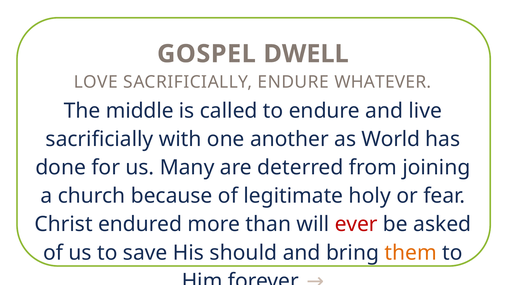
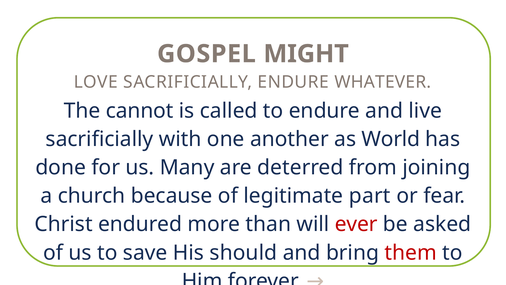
DWELL: DWELL -> MIGHT (306, 54)
middle: middle -> cannot (140, 111)
holy: holy -> part (370, 196)
them colour: orange -> red (411, 252)
